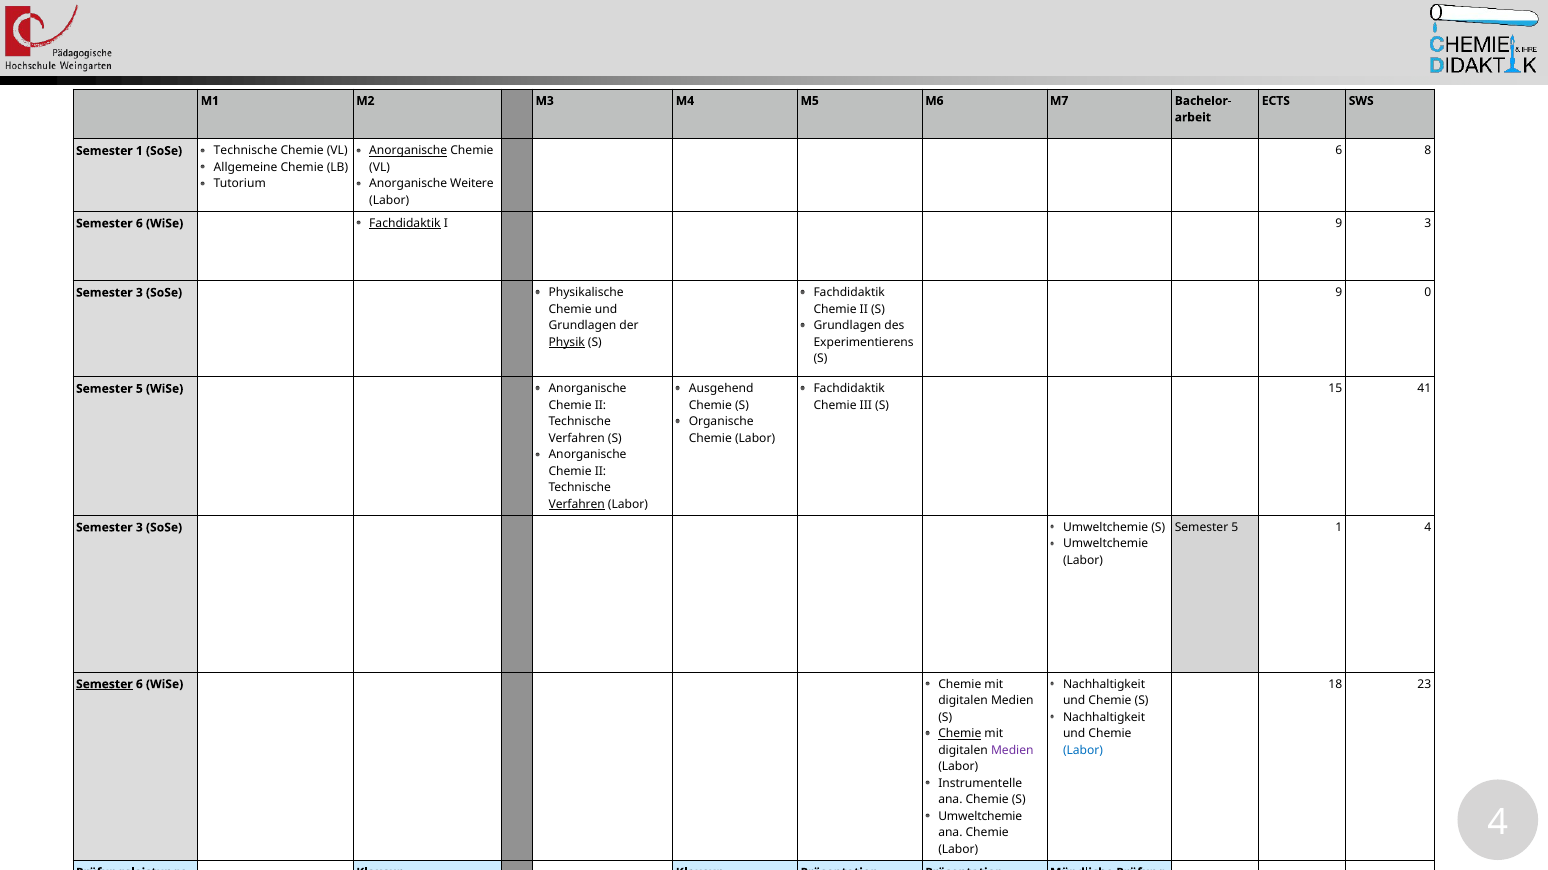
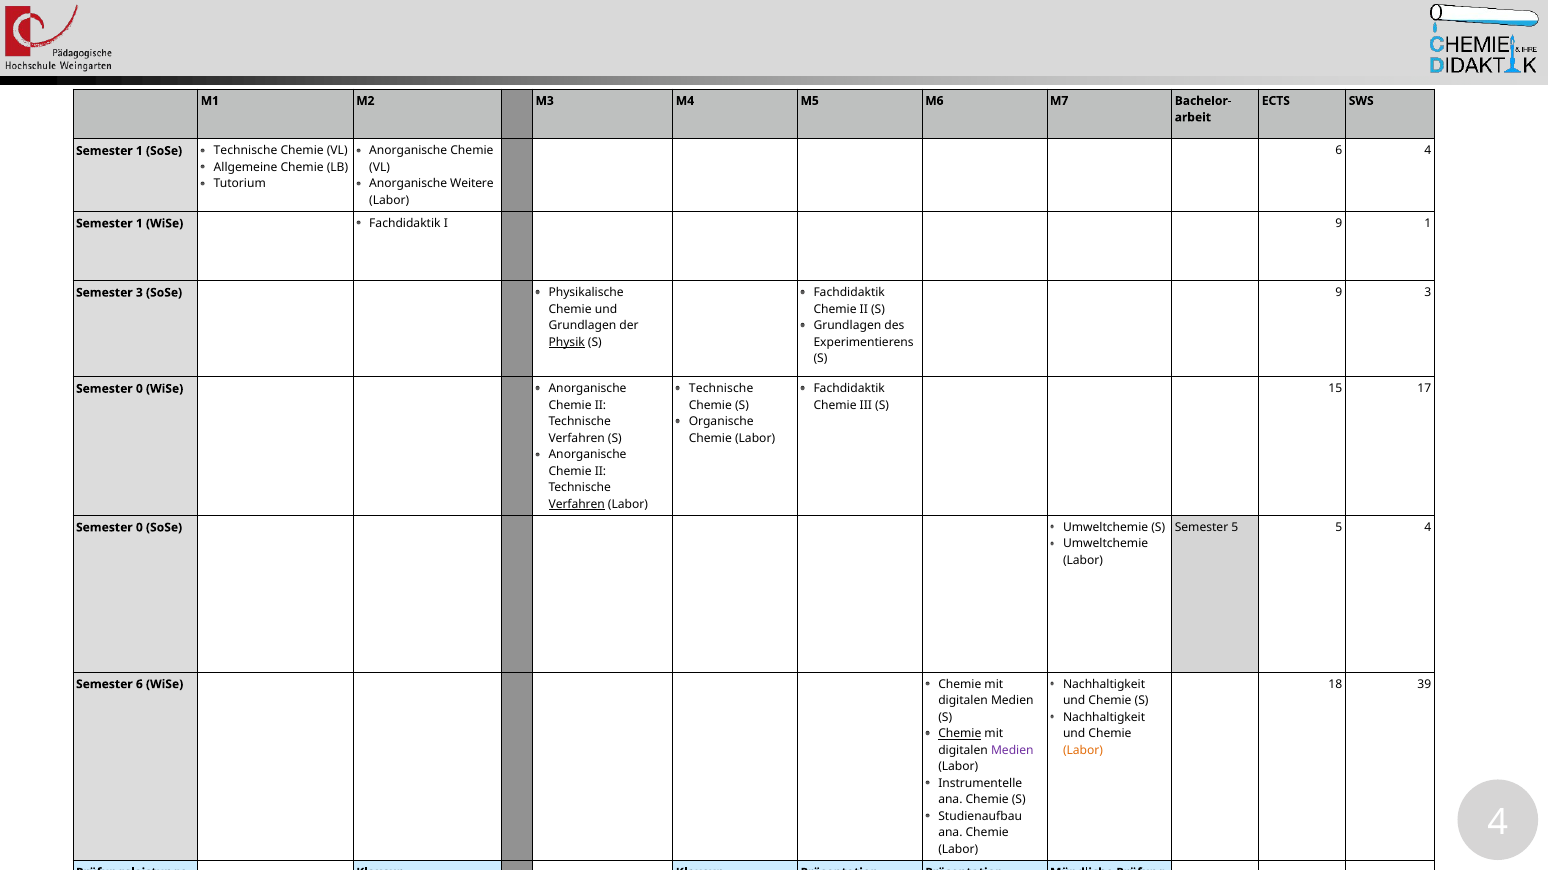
Anorganische underline: present -> none (408, 151)
6 8: 8 -> 4 (1428, 151)
6: 6 -> 1 (139, 224)
Fachdidaktik underline: present -> none (405, 224)
9 3: 3 -> 1 (1428, 224)
9 0: 0 -> 3 (1428, 293)
Ausgehend: Ausgehend -> Technische (721, 389)
41: 41 -> 17 (1424, 389)
5: 5 -> 0 (139, 389)
5 1: 1 -> 5 (1339, 528)
3: 3 -> 0 (139, 528)
23: 23 -> 39 (1424, 685)
Semester underline: present -> none (104, 685)
Labor colour: blue -> orange (1083, 751)
Umweltchemie: Umweltchemie -> Studienaufbau (980, 817)
